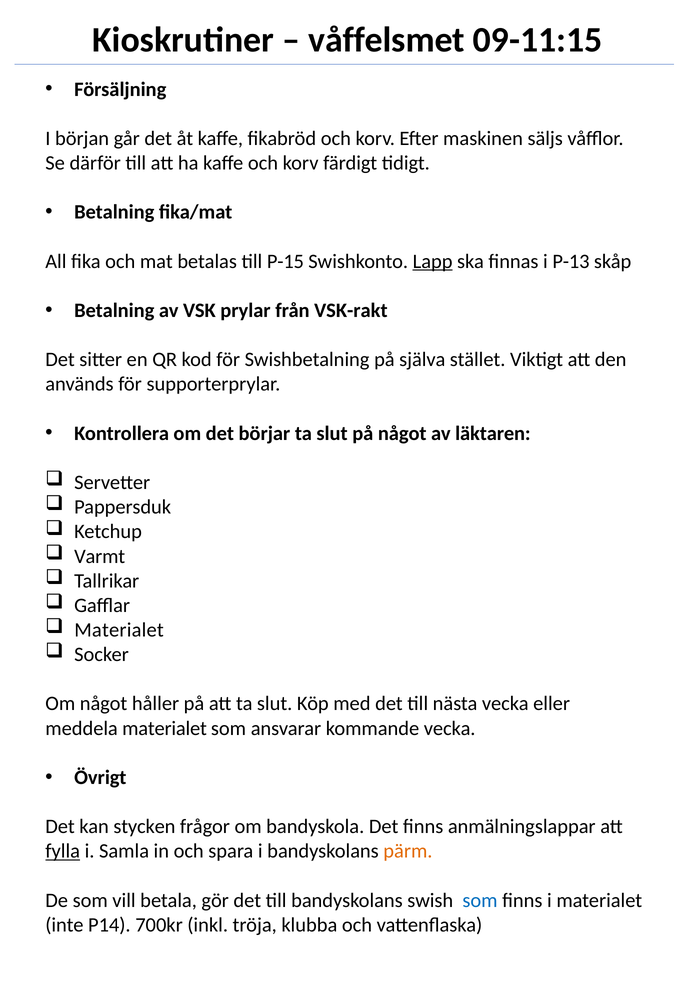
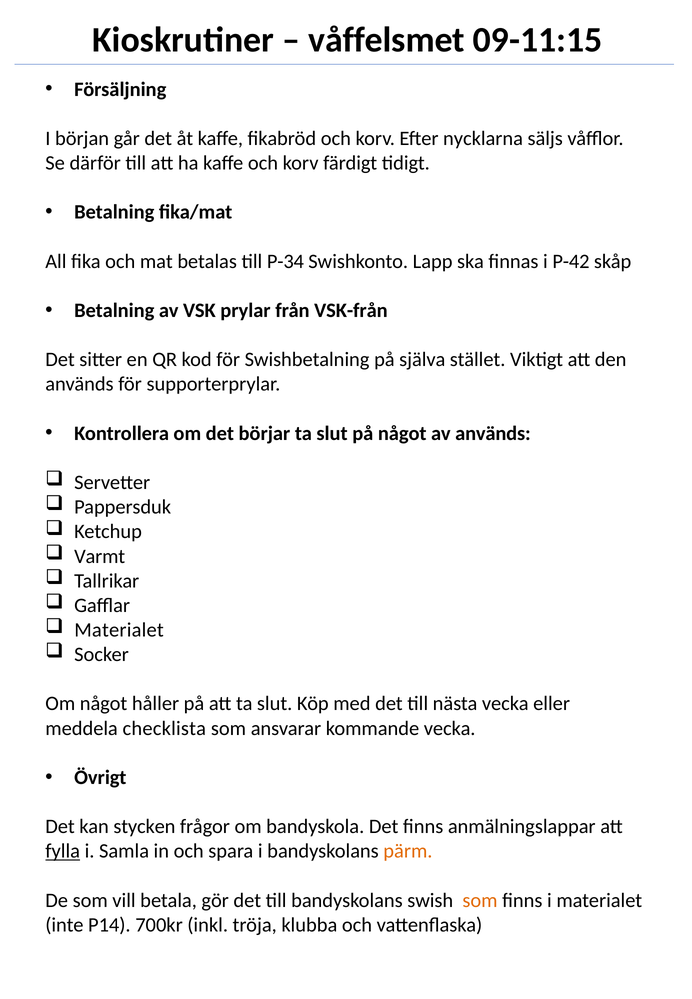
maskinen: maskinen -> nycklarna (483, 139)
P-15: P-15 -> P-34 (285, 261)
Lapp underline: present -> none (433, 261)
P-13: P-13 -> P-42 (571, 261)
VSK-rakt: VSK-rakt -> VSK-från (351, 311)
av läktaren: läktaren -> används (493, 434)
meddela materialet: materialet -> checklista (164, 729)
som colour: blue -> orange (480, 901)
